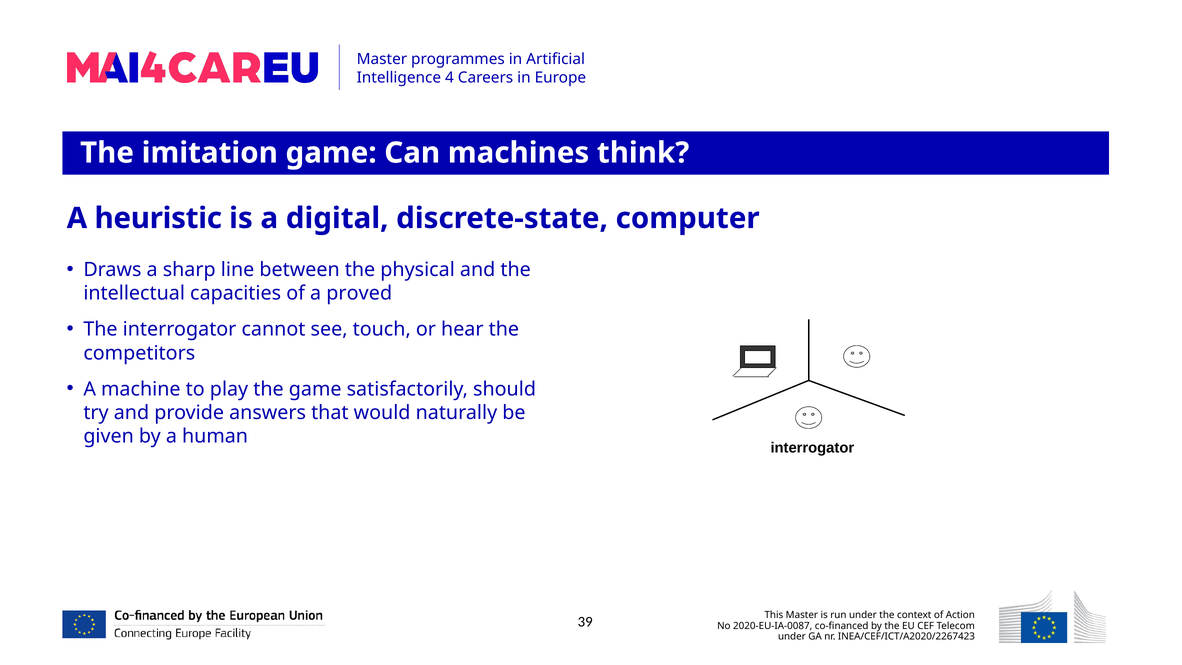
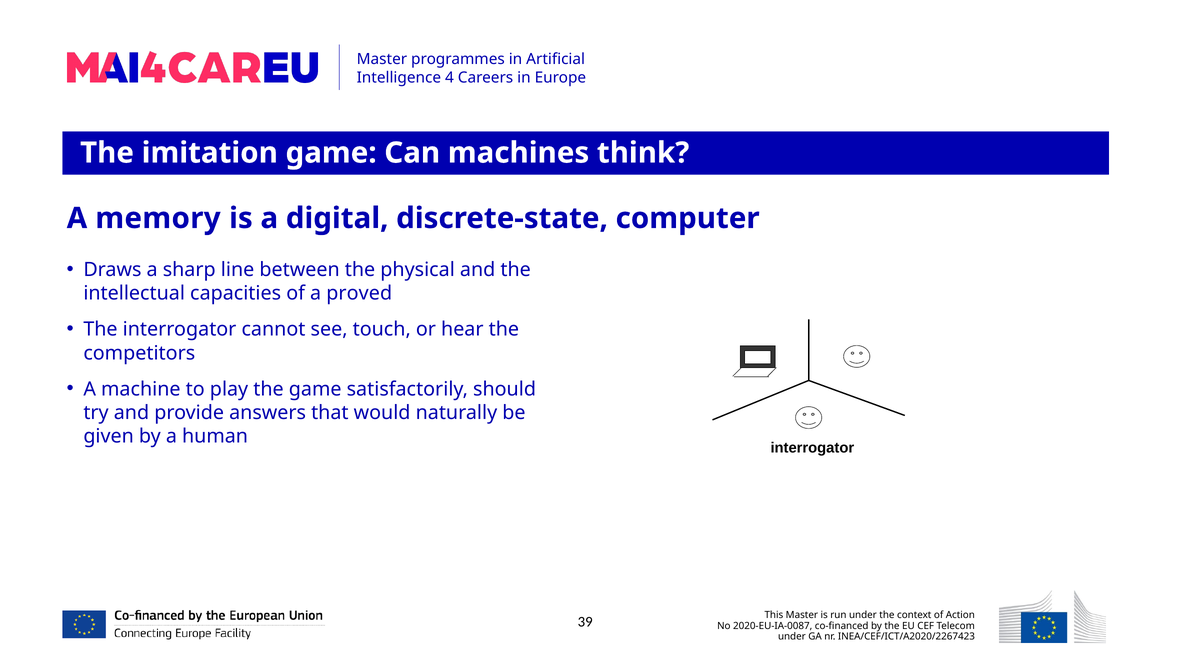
heuristic: heuristic -> memory (158, 218)
